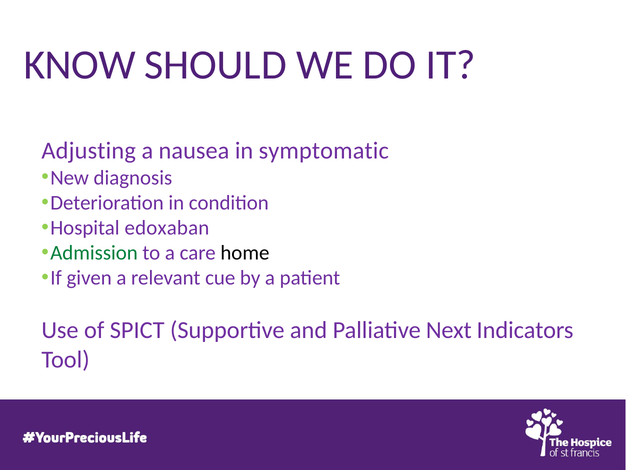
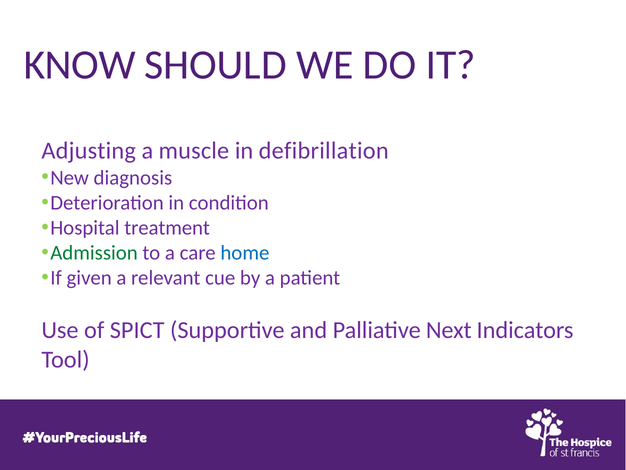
nausea: nausea -> muscle (194, 151)
symptomatic: symptomatic -> defibrillation (324, 151)
edoxaban: edoxaban -> treatment (167, 228)
home colour: black -> blue (245, 253)
